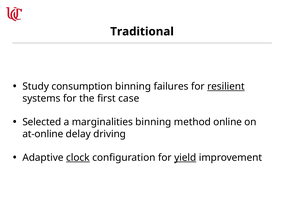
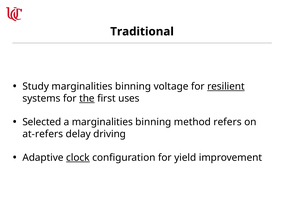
Study consumption: consumption -> marginalities (82, 86)
failures: failures -> voltage (171, 86)
the underline: none -> present (87, 98)
case: case -> uses (129, 98)
online: online -> refers (228, 122)
at-online: at-online -> at-refers (43, 134)
yield underline: present -> none (185, 158)
